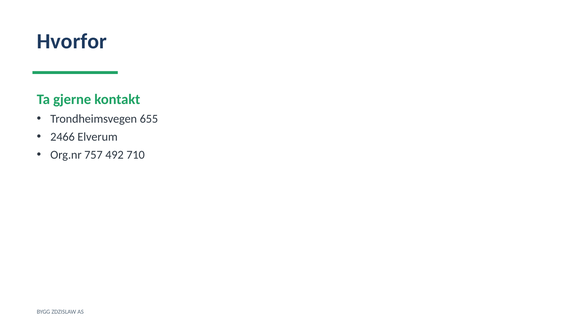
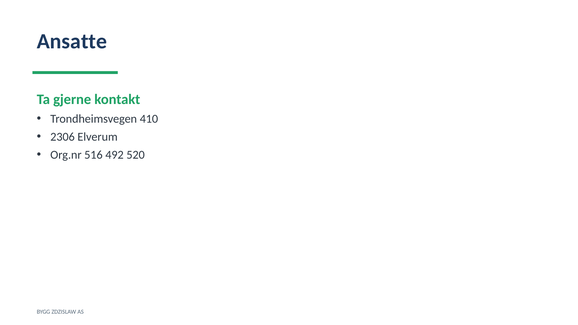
Hvorfor: Hvorfor -> Ansatte (72, 41)
655: 655 -> 410 (149, 119)
2466: 2466 -> 2306 (63, 137)
757: 757 -> 516 (93, 155)
710: 710 -> 520 (136, 155)
